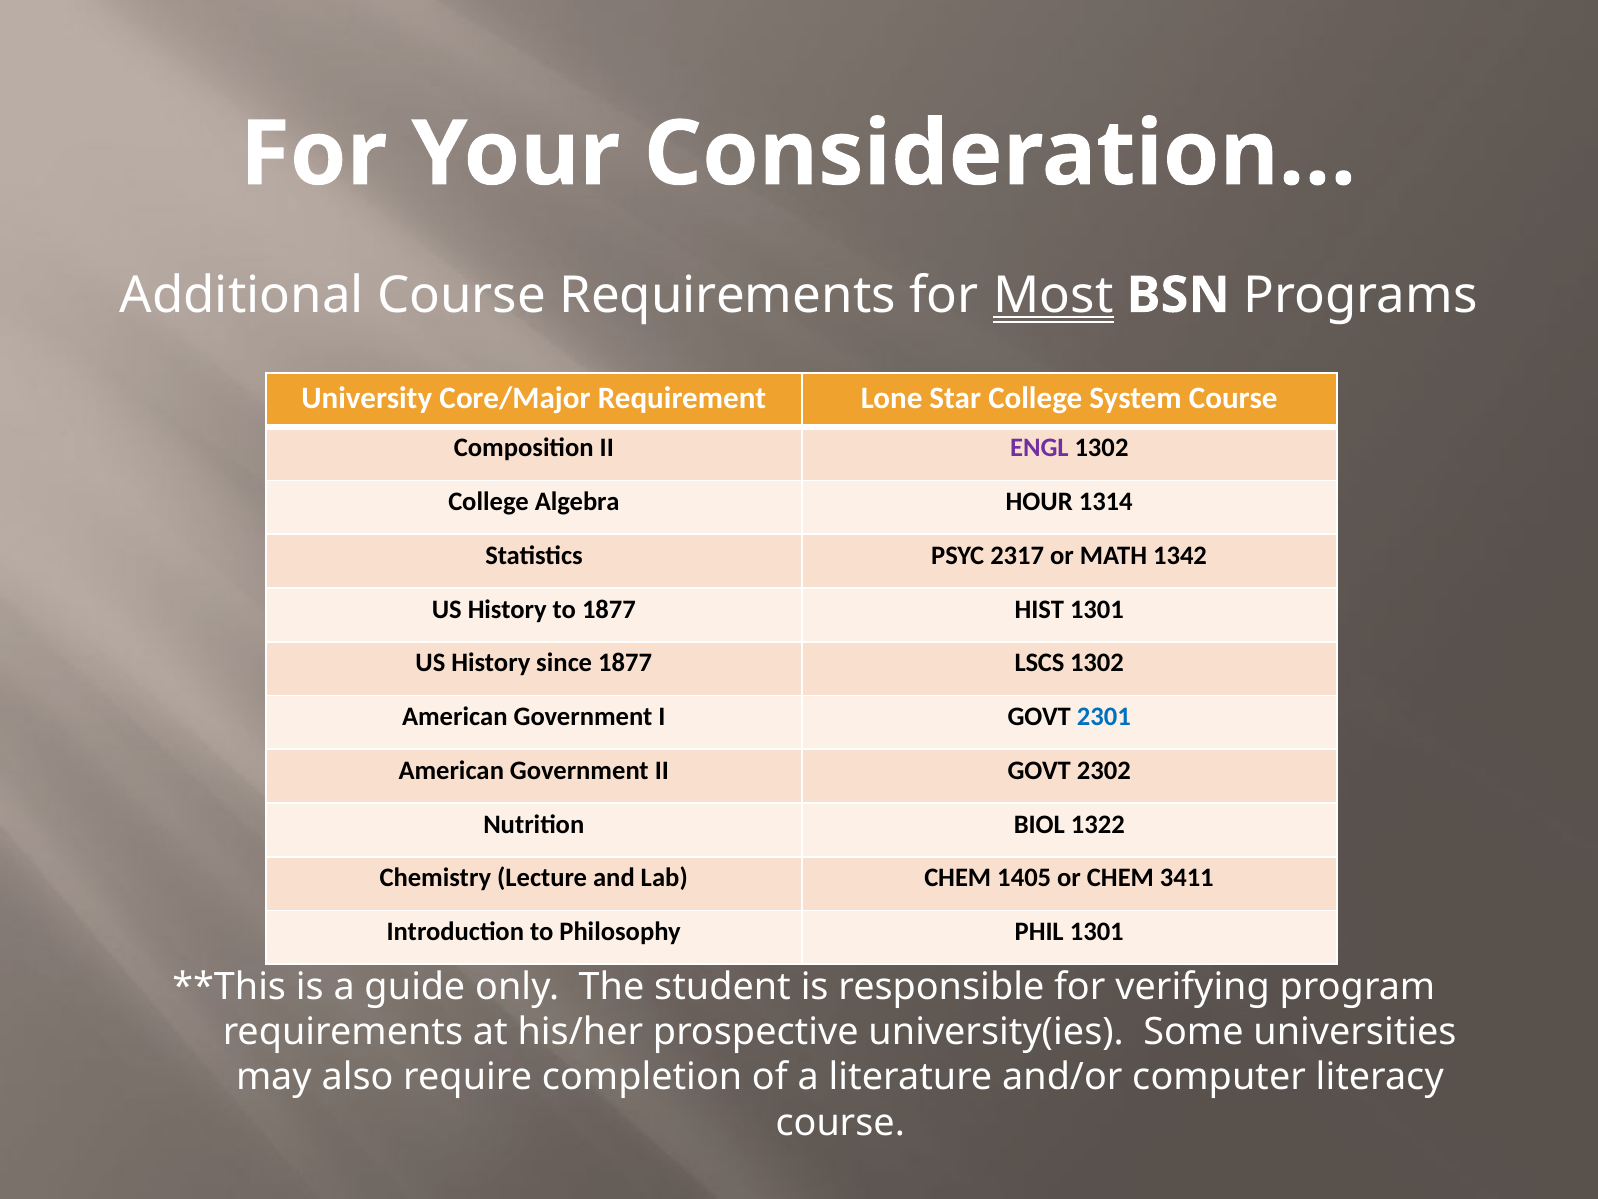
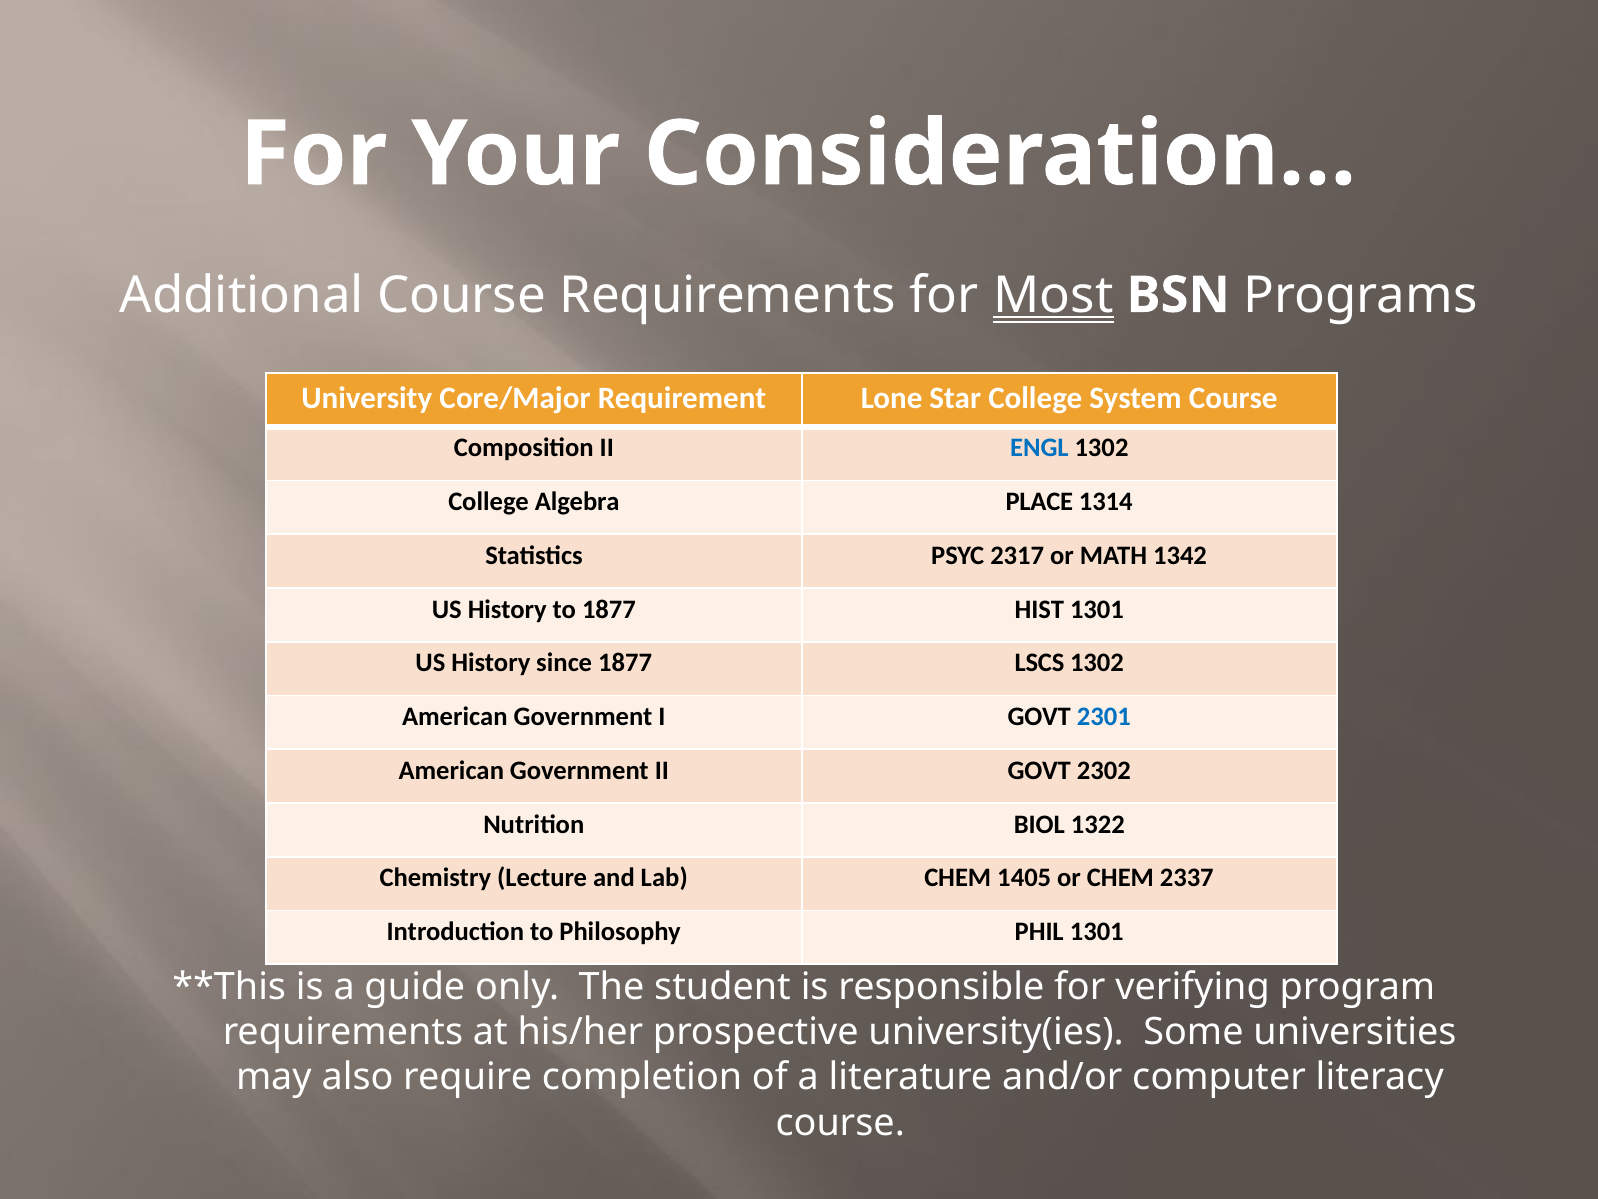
ENGL colour: purple -> blue (1039, 448)
HOUR: HOUR -> PLACE (1039, 502)
3411: 3411 -> 2337 (1187, 878)
